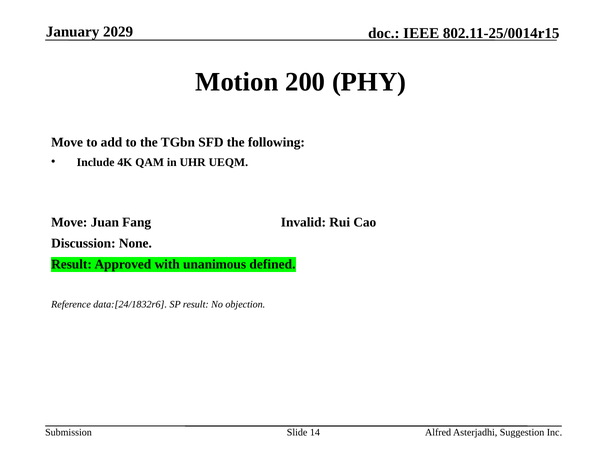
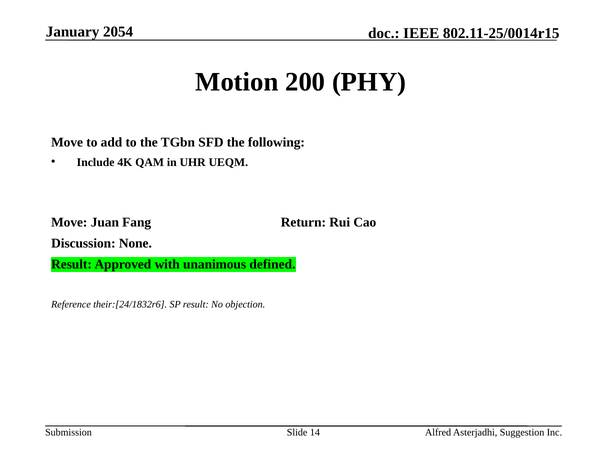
2029: 2029 -> 2054 (118, 32)
Invalid: Invalid -> Return (303, 223)
data:[24/1832r6: data:[24/1832r6 -> their:[24/1832r6 (130, 305)
